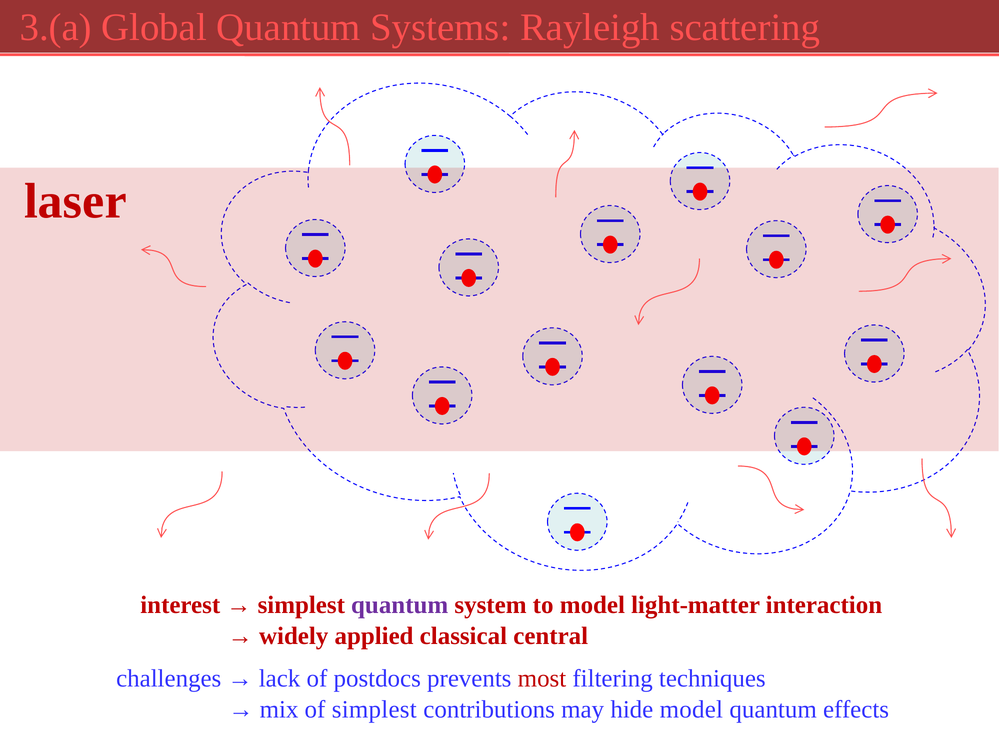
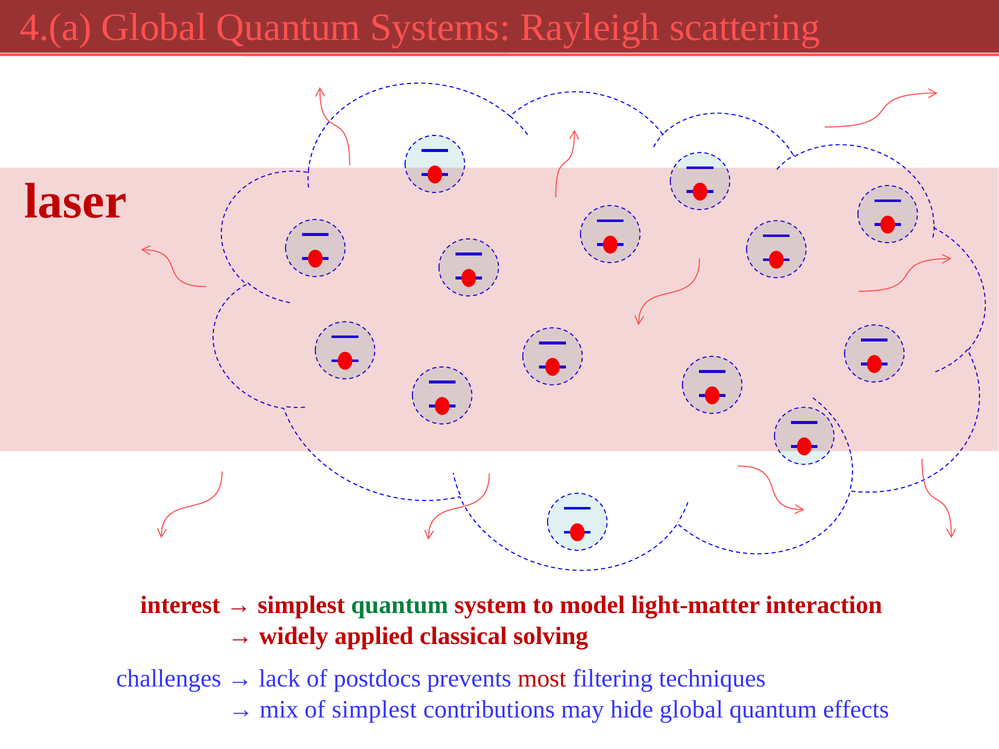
3.(a: 3.(a -> 4.(a (56, 27)
quantum colour: purple -> green (400, 605)
central: central -> solving (551, 636)
hide model: model -> global (691, 710)
